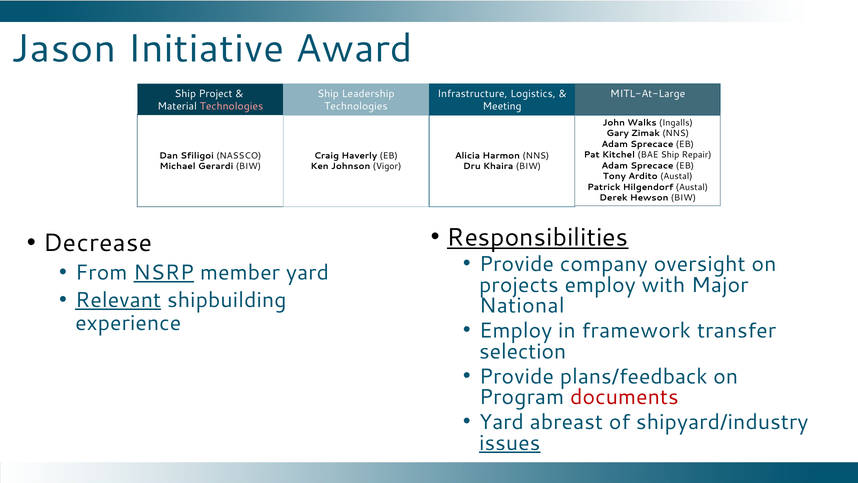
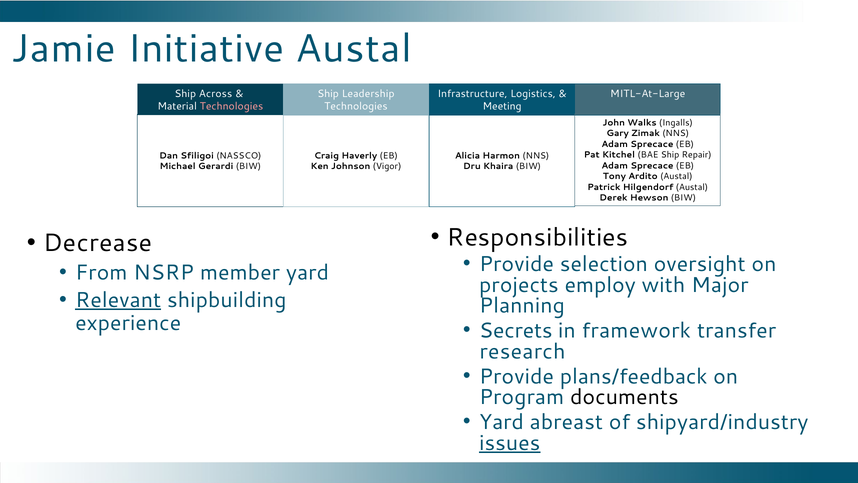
Jason: Jason -> Jamie (64, 49)
Initiative Award: Award -> Austal (354, 49)
Project: Project -> Across (216, 94)
Responsibilities underline: present -> none (538, 237)
company: company -> selection (604, 264)
NSRP underline: present -> none (164, 272)
National: National -> Planning (522, 306)
Employ: Employ -> Secrets (516, 331)
selection: selection -> research (522, 351)
documents colour: red -> black (624, 397)
